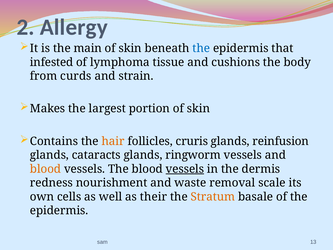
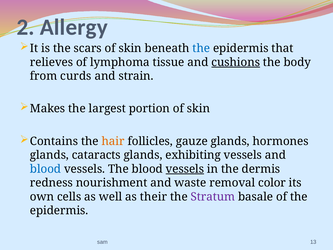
main: main -> scars (88, 48)
infested: infested -> relieves (52, 62)
cushions underline: none -> present (236, 62)
cruris: cruris -> gauze (192, 141)
reinfusion: reinfusion -> hormones (281, 141)
ringworm: ringworm -> exhibiting (193, 155)
blood colour: orange -> blue (46, 169)
scale: scale -> color (272, 183)
Stratum colour: orange -> purple (213, 197)
